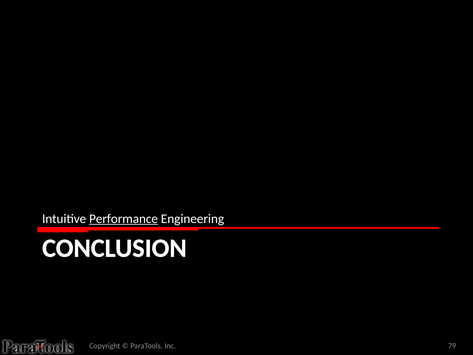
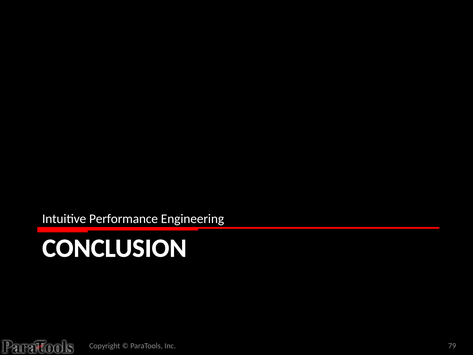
Performance underline: present -> none (124, 219)
